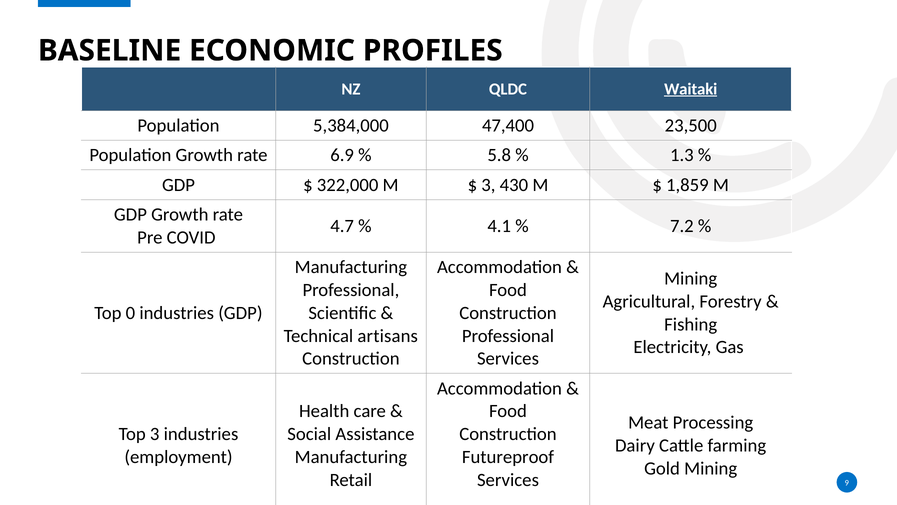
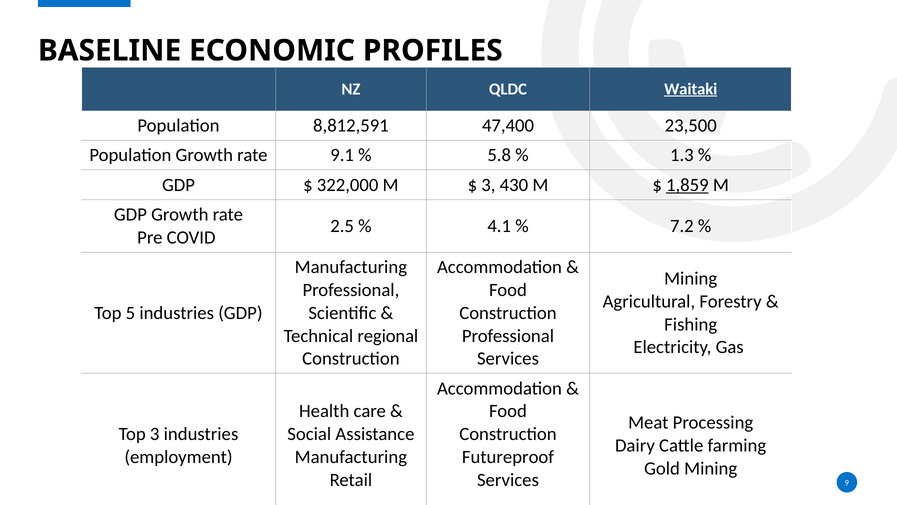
5,384,000: 5,384,000 -> 8,812,591 (351, 125)
6.9: 6.9 -> 9.1 (342, 155)
1,859 underline: none -> present (687, 185)
4.7: 4.7 -> 2.5 (342, 226)
0: 0 -> 5 (130, 313)
artisans: artisans -> regional (388, 336)
